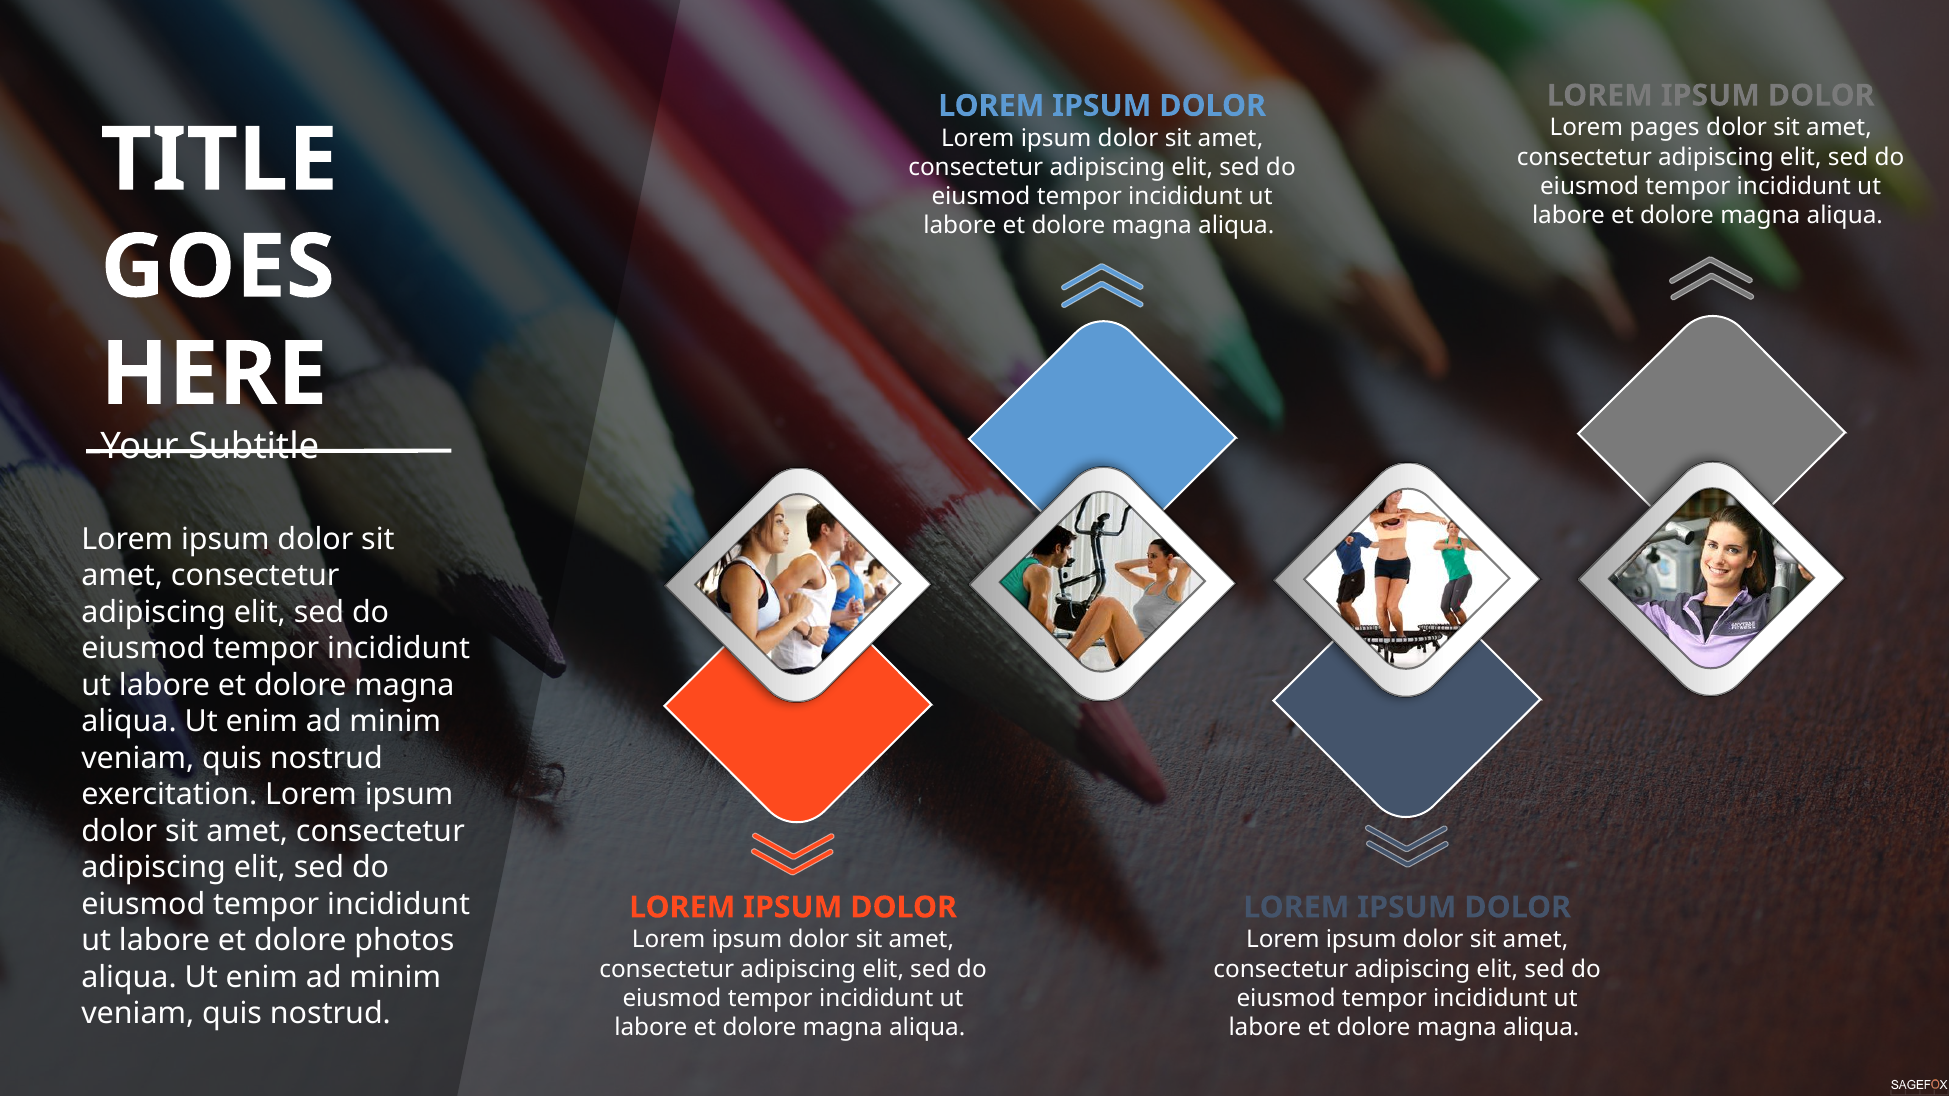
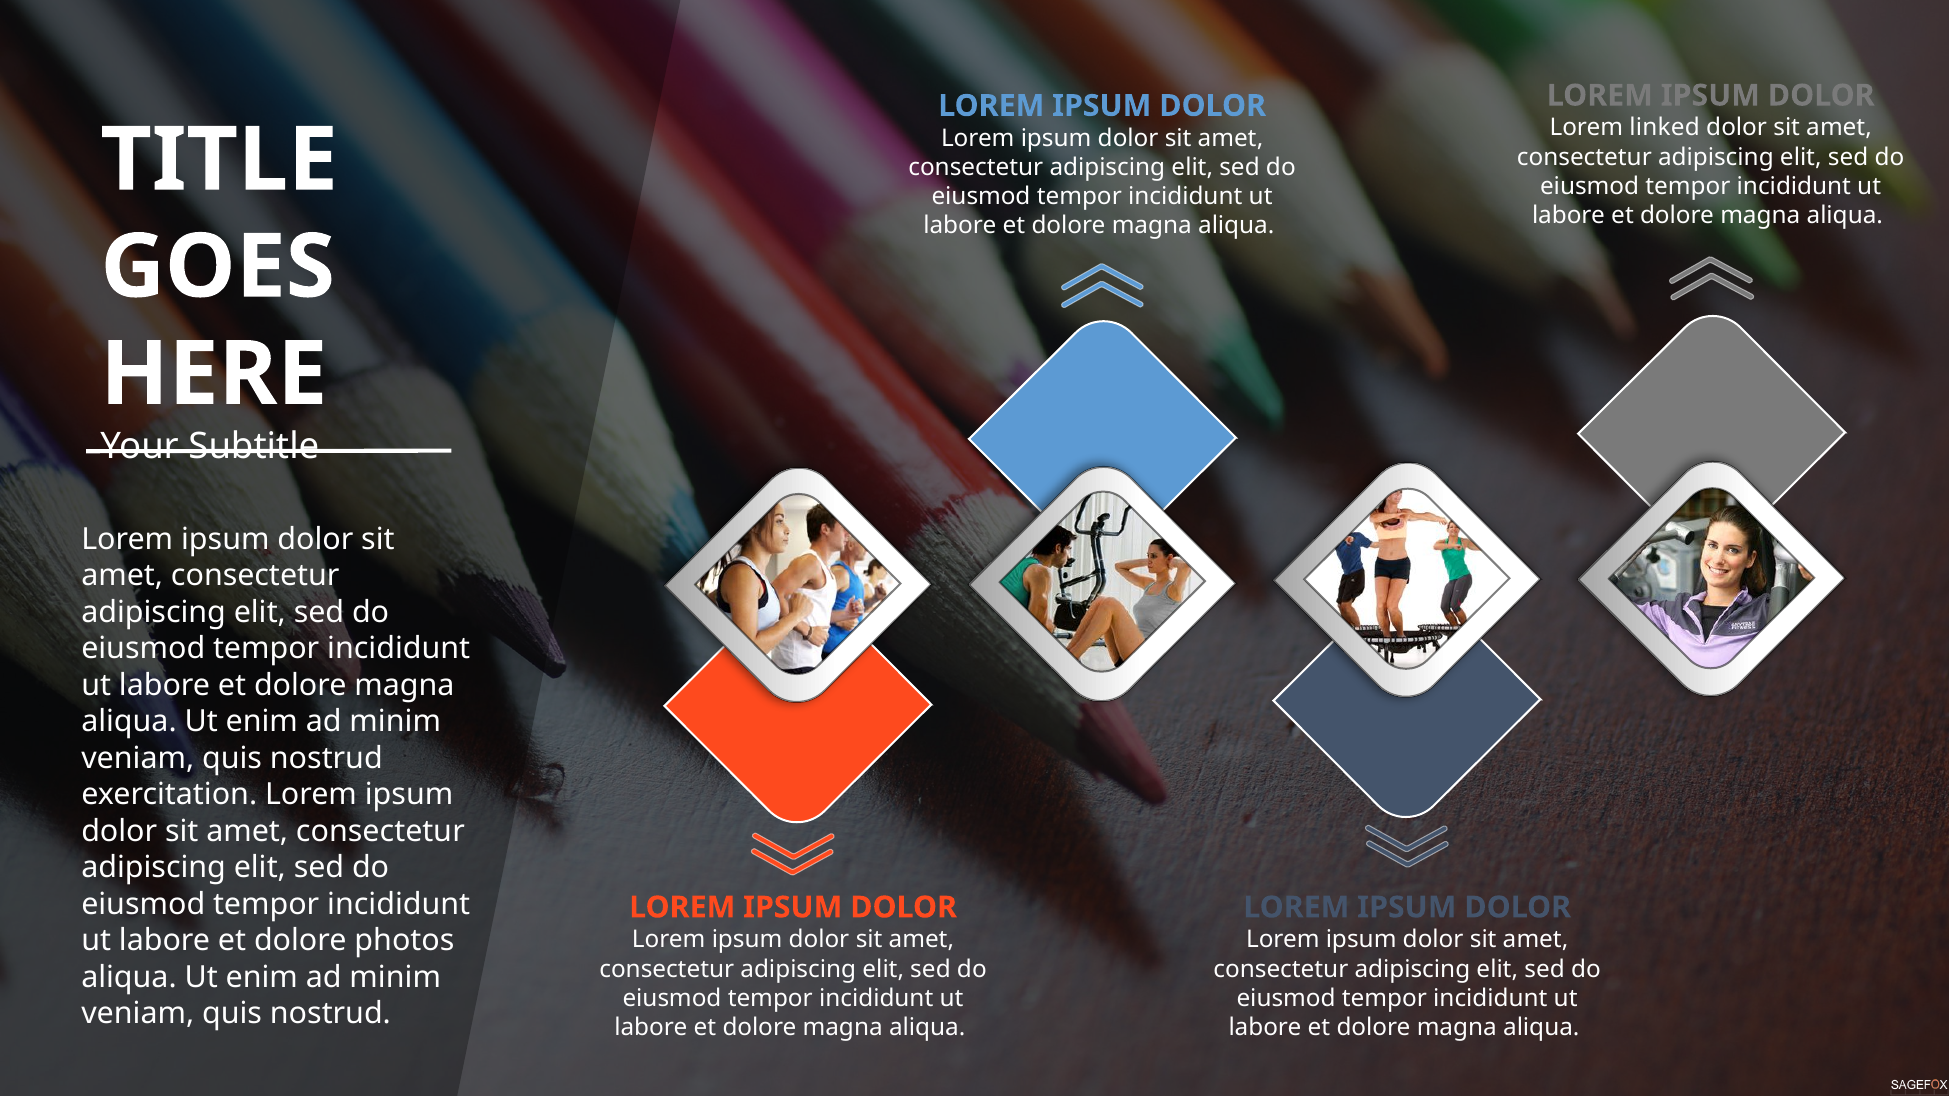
pages: pages -> linked (1665, 128)
